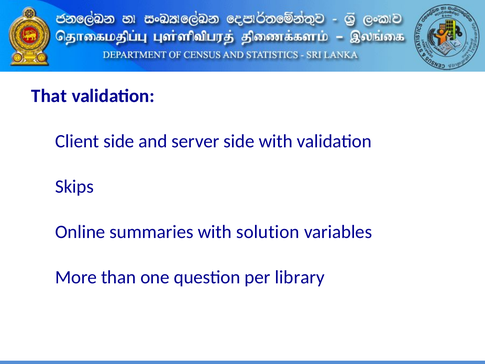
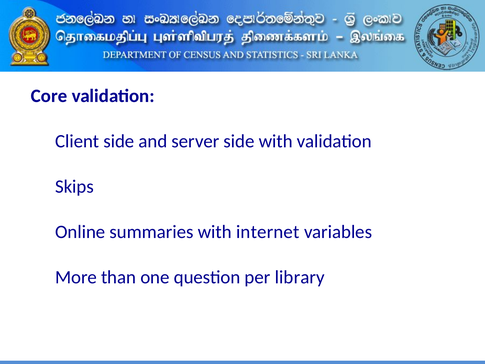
That: That -> Core (49, 96)
solution: solution -> internet (268, 232)
